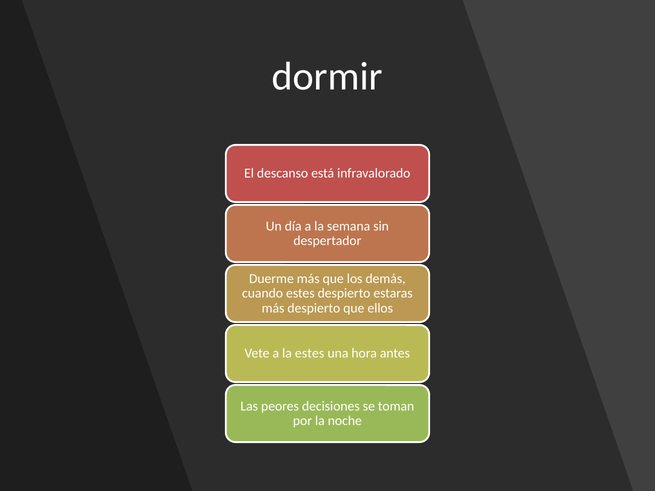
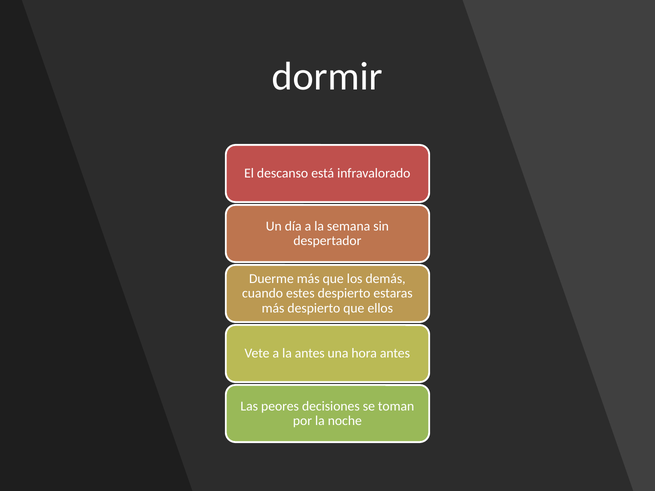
la estes: estes -> antes (310, 354)
